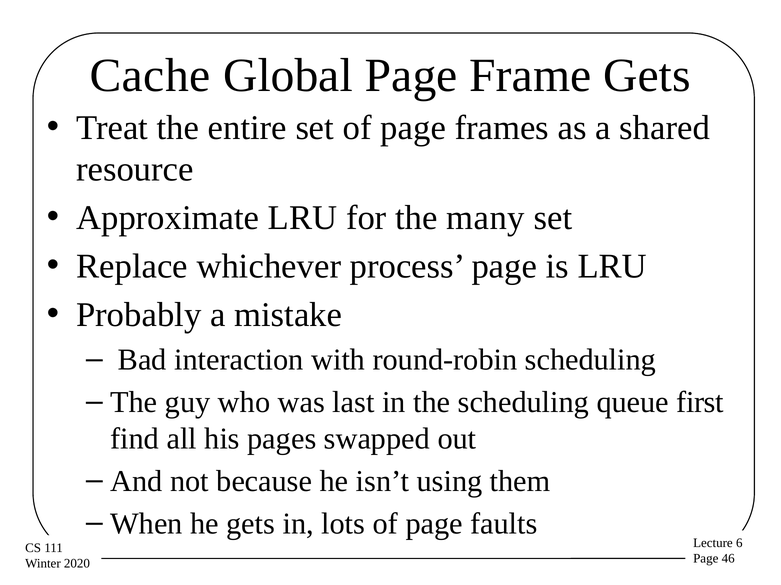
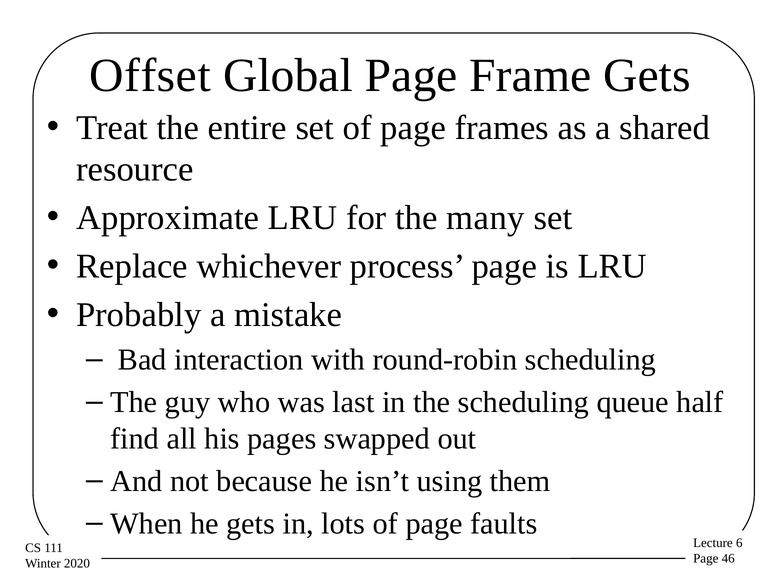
Cache: Cache -> Offset (150, 76)
first: first -> half (700, 403)
